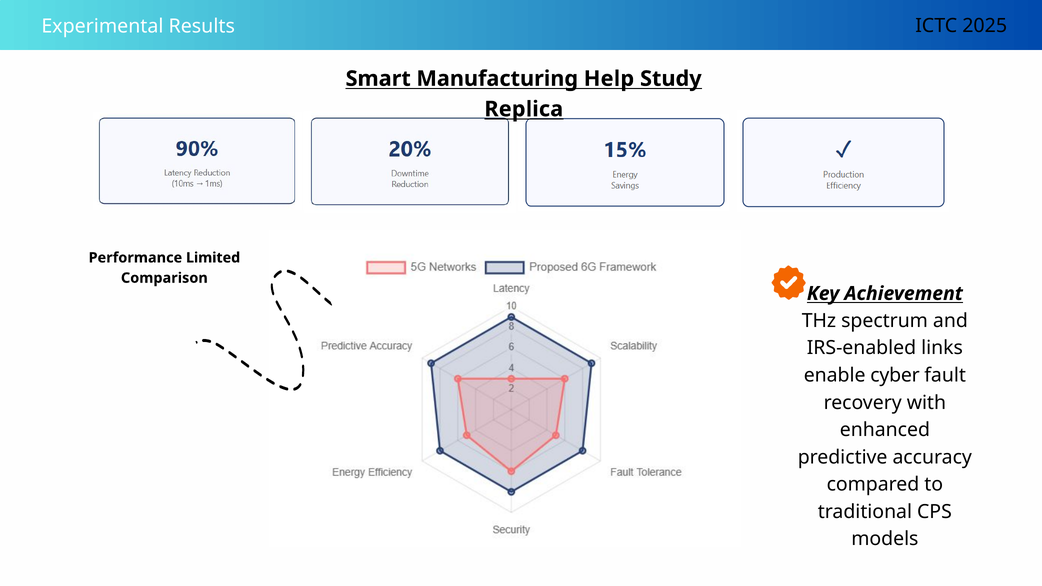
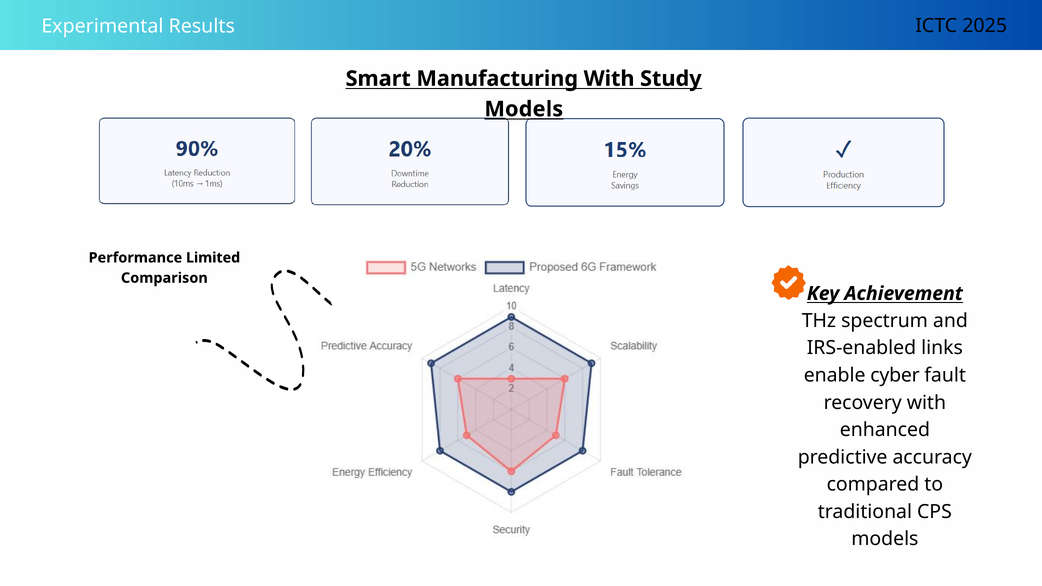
Manufacturing Help: Help -> With (609, 79)
Replica: Replica -> Models (524, 109)
